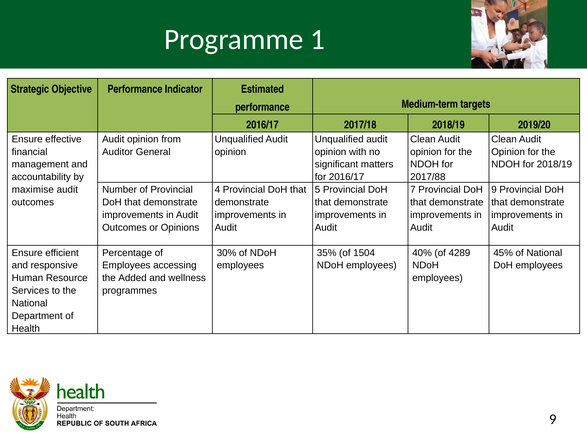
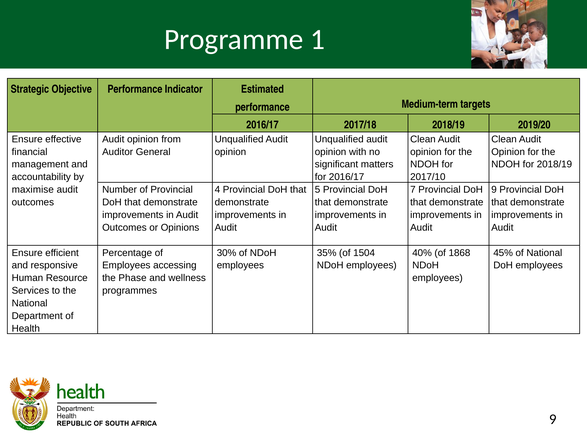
2017/88: 2017/88 -> 2017/10 (428, 177)
4289: 4289 -> 1868 (459, 252)
Added: Added -> Phase (132, 278)
